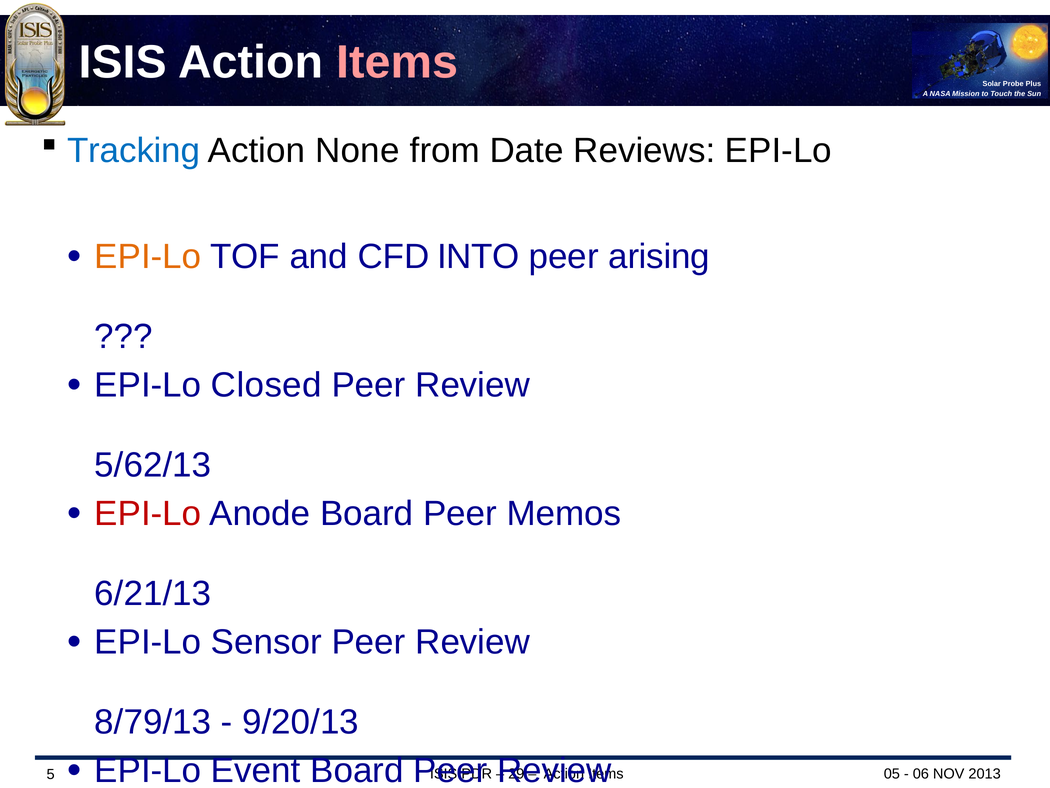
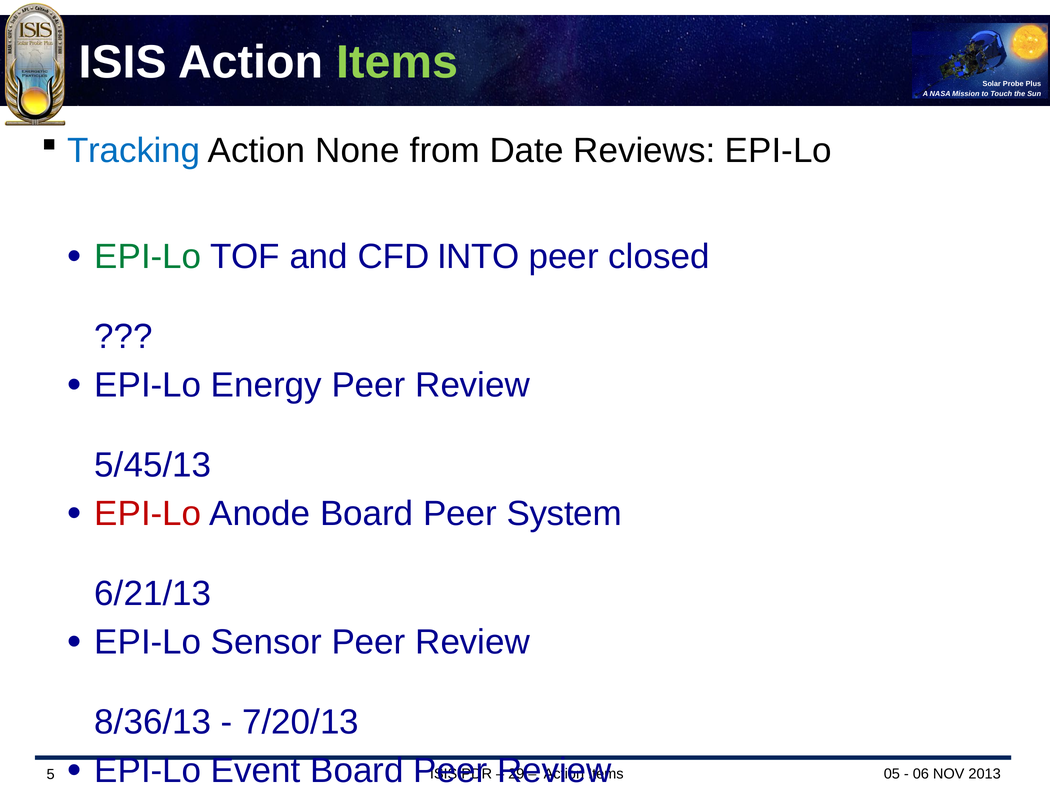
Items colour: pink -> light green (397, 62)
EPI-Lo colour: orange -> green (148, 256)
arising: arising -> closed (659, 256)
Closed: Closed -> Energy (266, 385)
5/62/13: 5/62/13 -> 5/45/13 (153, 465)
Memos: Memos -> System (564, 513)
8/79/13: 8/79/13 -> 8/36/13 (153, 722)
9/20/13: 9/20/13 -> 7/20/13 (301, 722)
